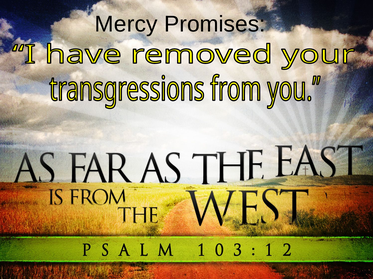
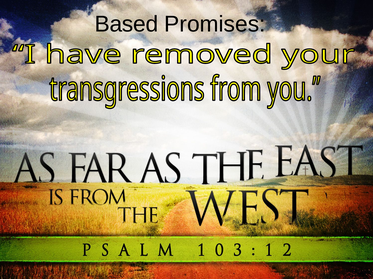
Mercy: Mercy -> Based (126, 24)
